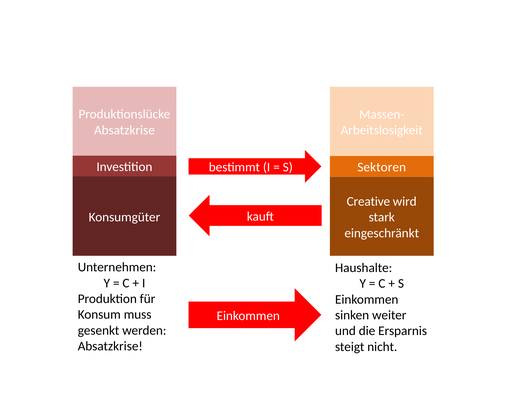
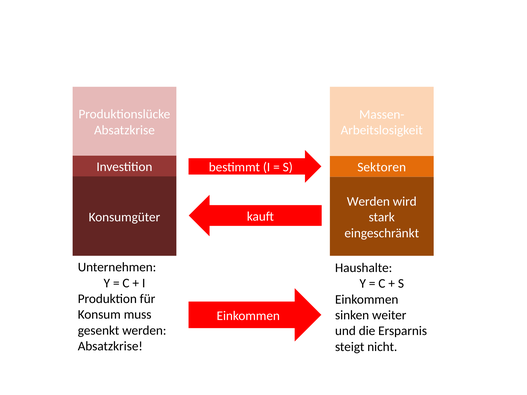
Creative: Creative -> Werden (368, 202)
